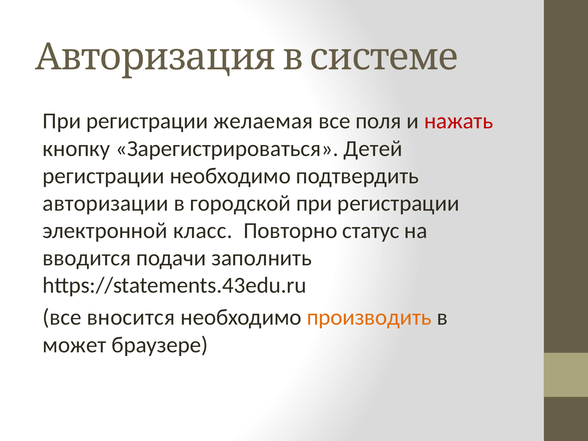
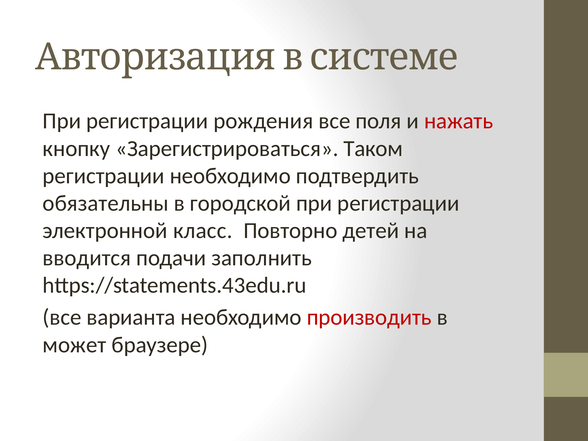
желаемая: желаемая -> рождения (263, 121)
Детей: Детей -> Таком (373, 149)
авторизации: авторизации -> обязательны (106, 203)
статус: статус -> детей (371, 231)
вносится: вносится -> варианта (131, 317)
производить colour: orange -> red (369, 317)
